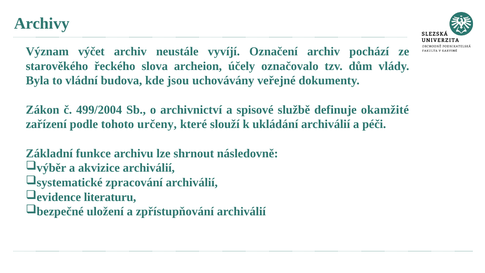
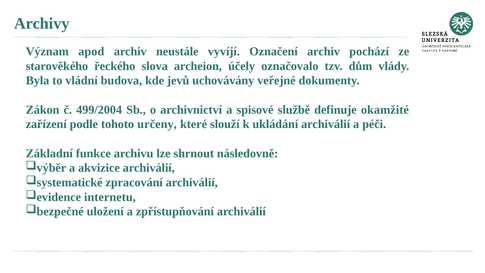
výčet: výčet -> apod (91, 51)
jsou: jsou -> jevů (178, 81)
literaturu: literaturu -> internetu (110, 197)
